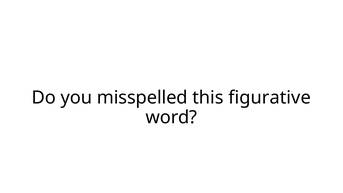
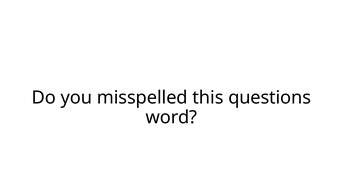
figurative: figurative -> questions (270, 98)
